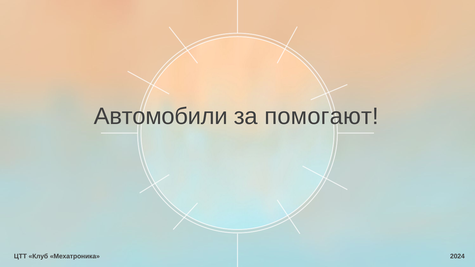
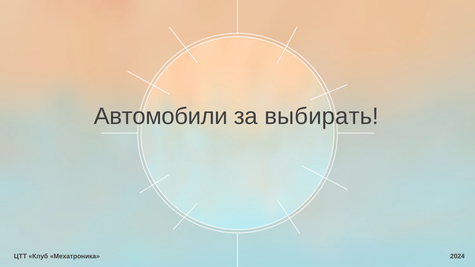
помогают: помогают -> выбирать (322, 117)
